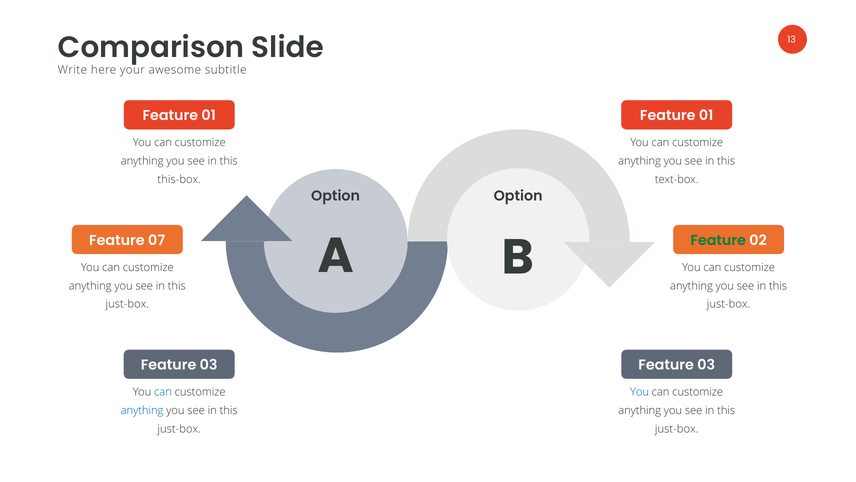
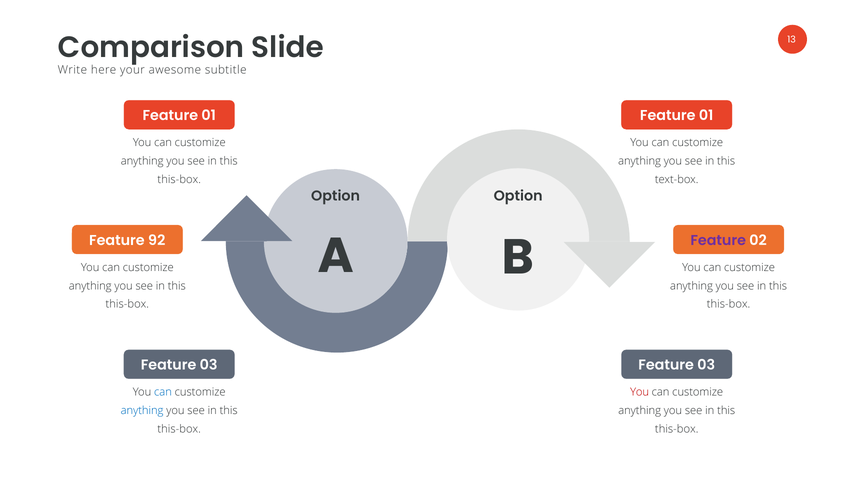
07: 07 -> 92 (157, 240)
Feature colour: green -> purple (718, 240)
just-box: just-box -> this-box (127, 304)
just-box: just-box -> this-box (729, 304)
You colour: blue -> red (640, 392)
just-box: just-box -> this-box (179, 429)
just-box: just-box -> this-box (677, 429)
